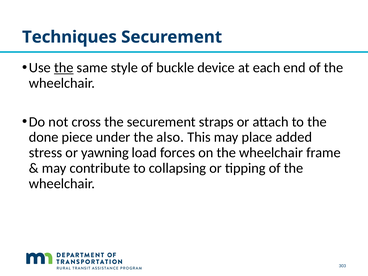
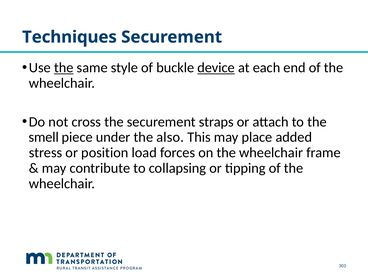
device underline: none -> present (216, 68)
done: done -> smell (44, 137)
yawning: yawning -> position (105, 153)
